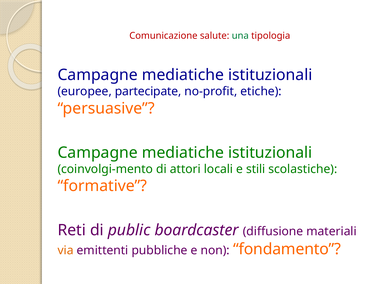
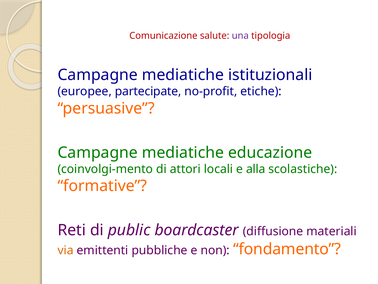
una colour: green -> purple (240, 36)
istituzionali: istituzionali -> educazione (270, 152)
stili: stili -> alla (256, 169)
